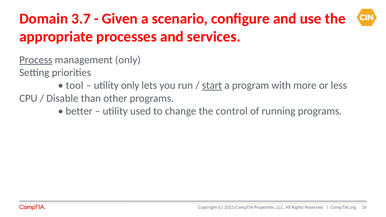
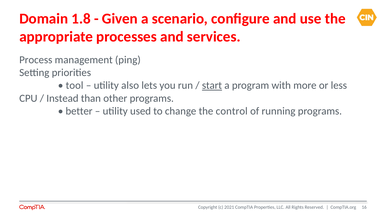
3.7: 3.7 -> 1.8 (81, 19)
Process underline: present -> none (36, 60)
management only: only -> ping (128, 60)
utility only: only -> also (130, 85)
Disable: Disable -> Instead (62, 98)
